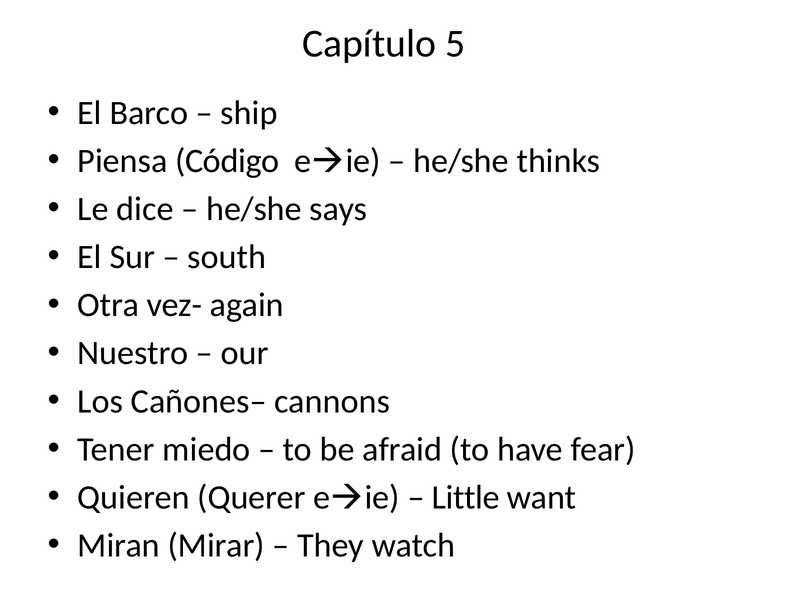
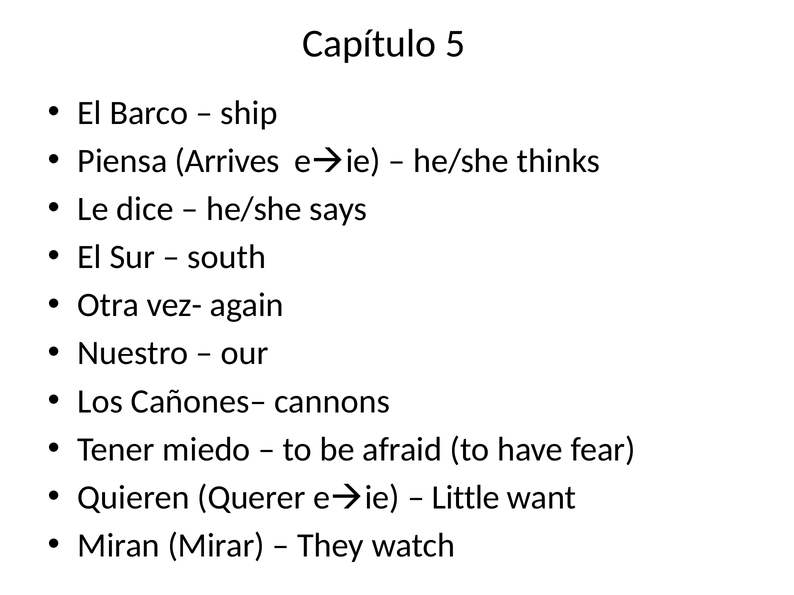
Código: Código -> Arrives (227, 161)
